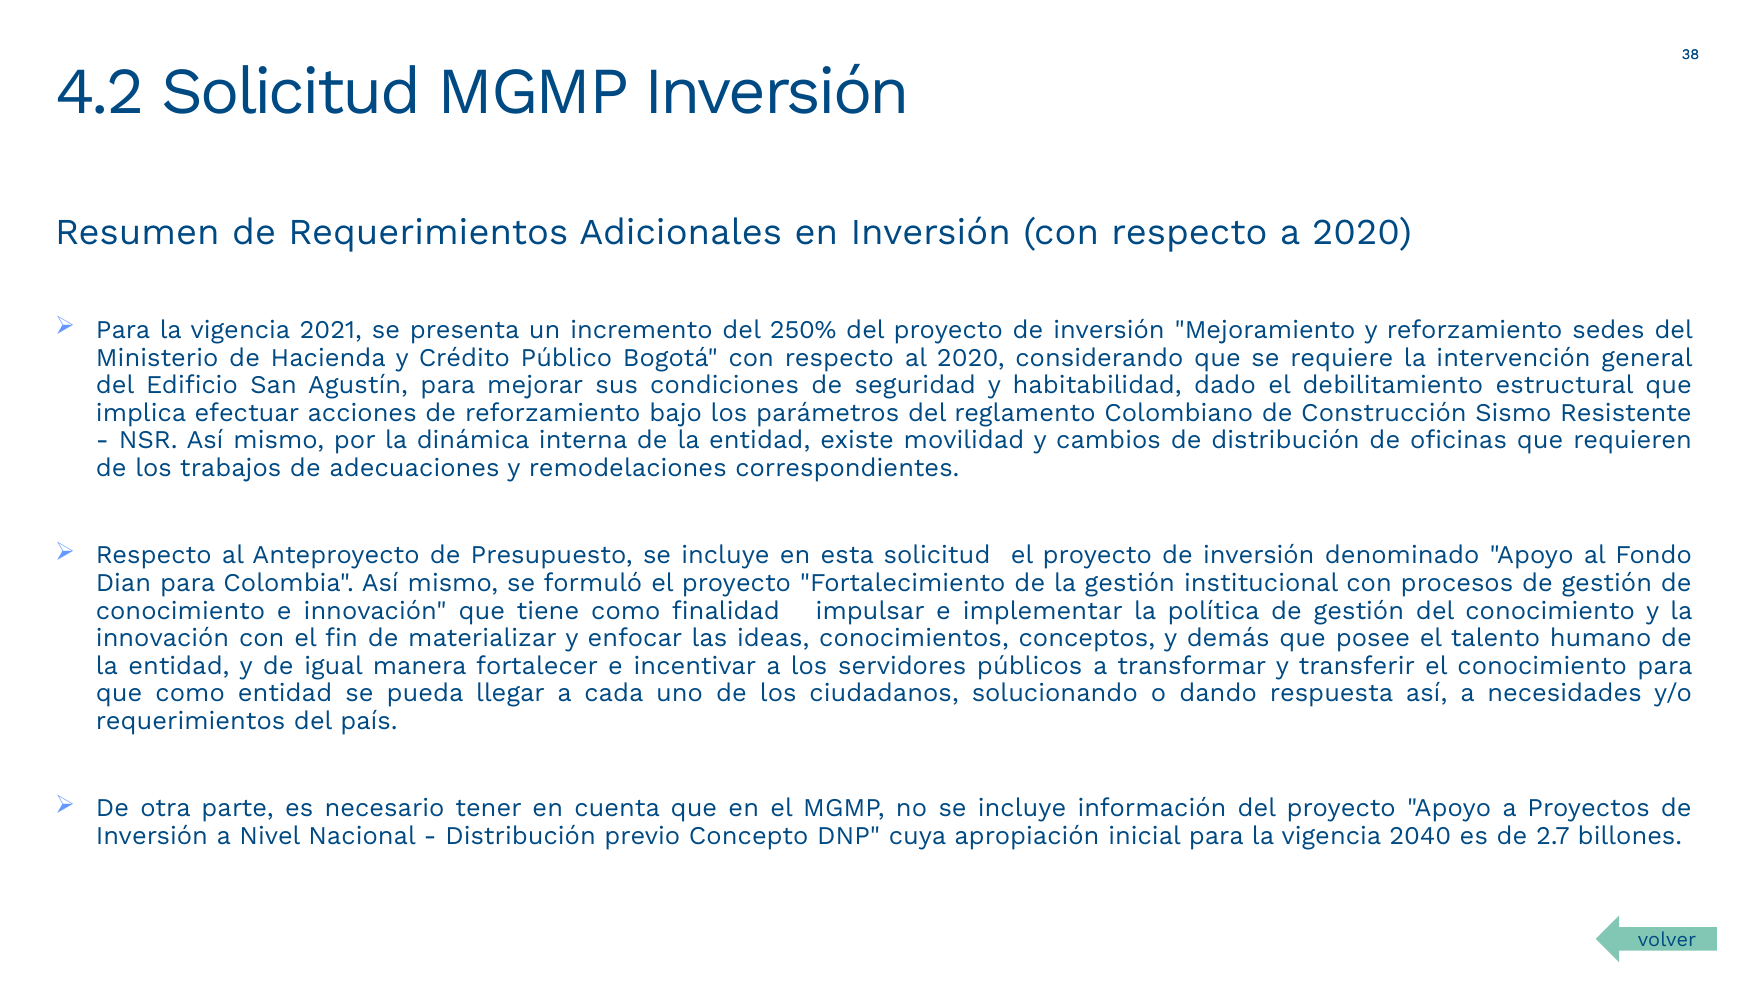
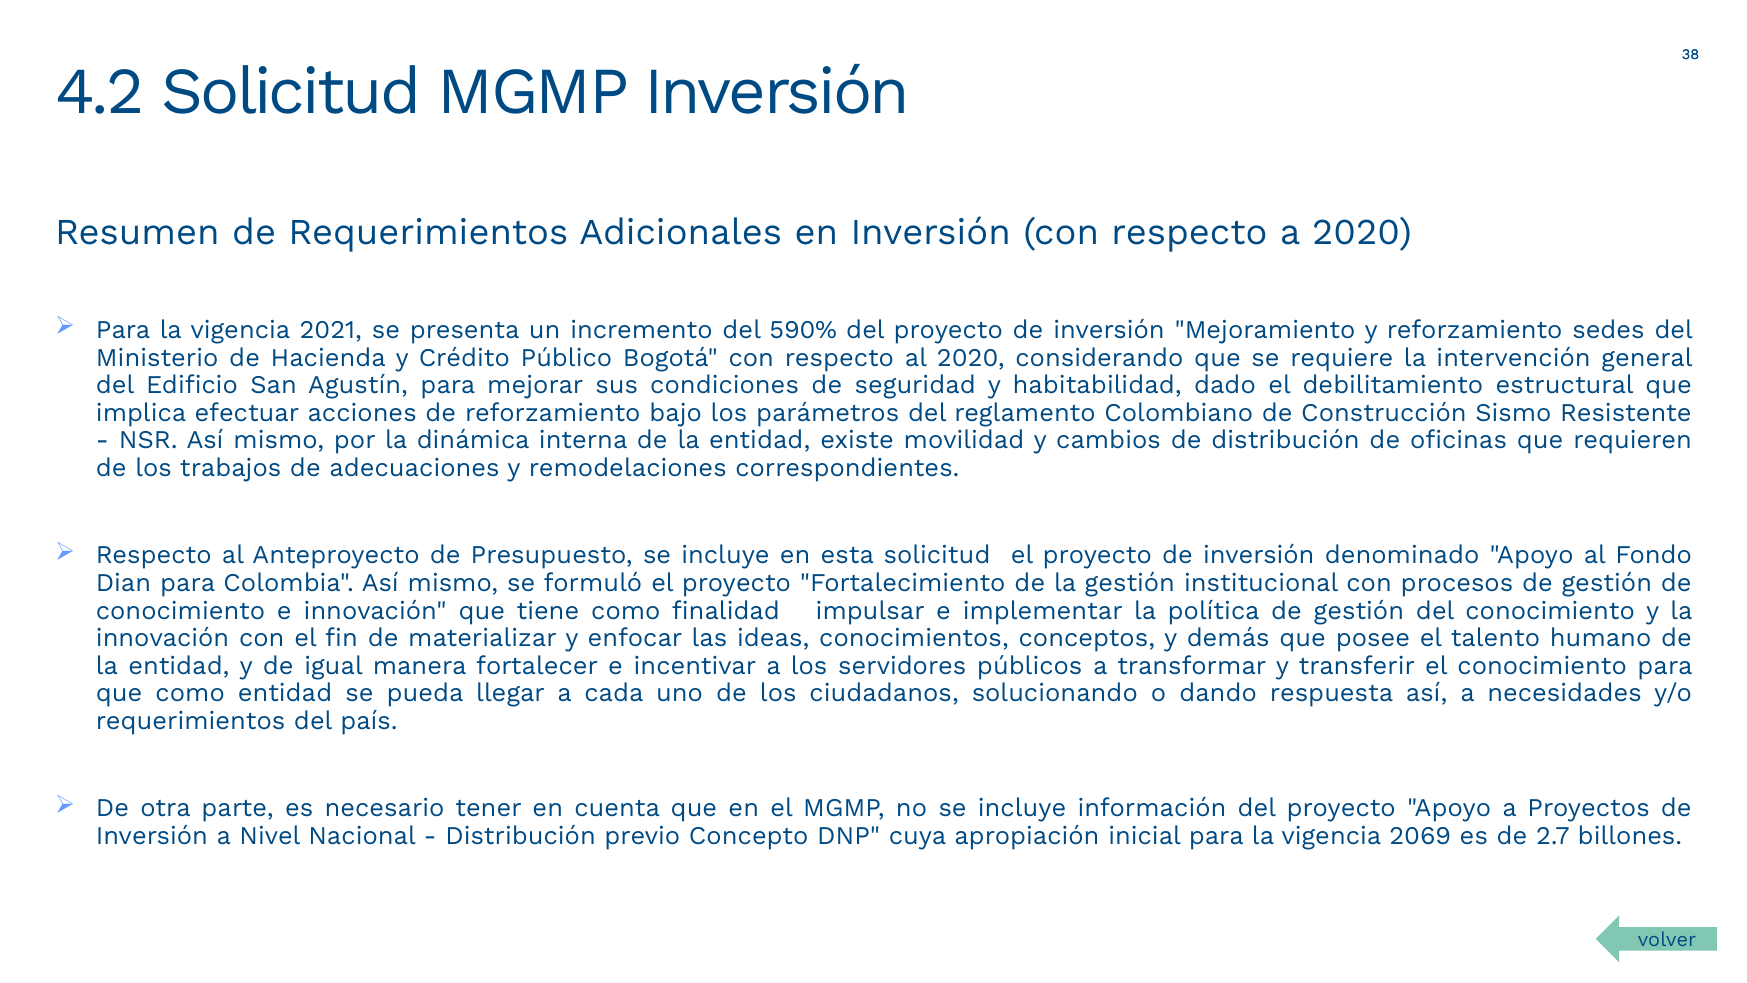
250%: 250% -> 590% (803, 330)
2040: 2040 -> 2069 (1420, 836)
